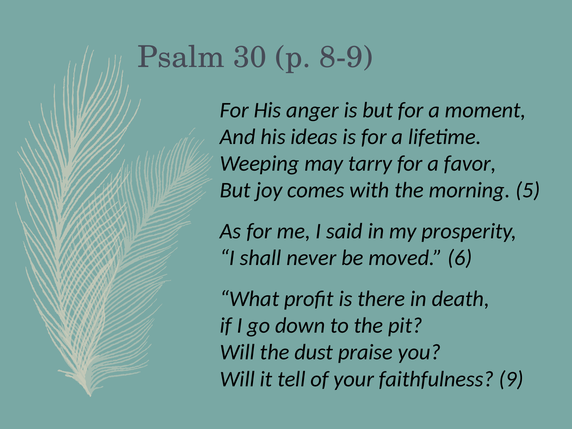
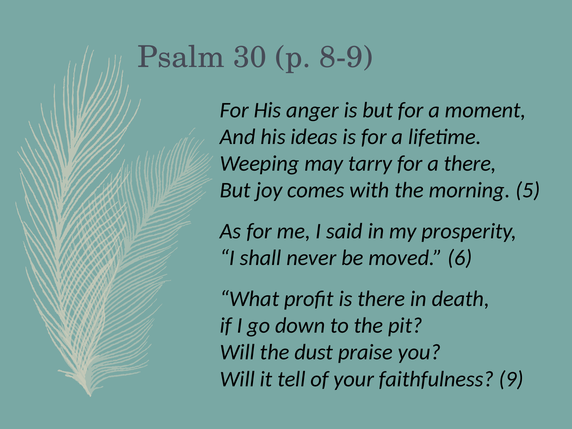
a favor: favor -> there (470, 163)
